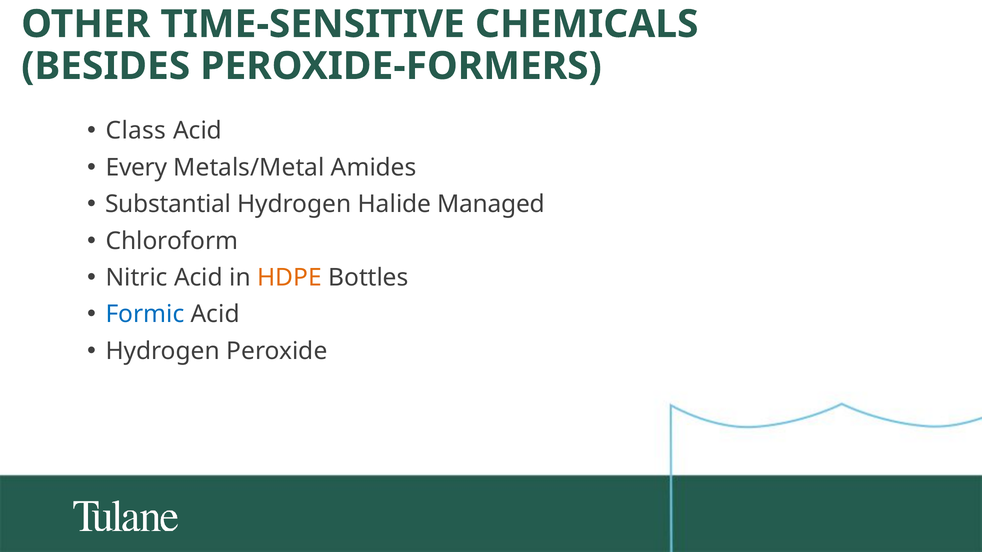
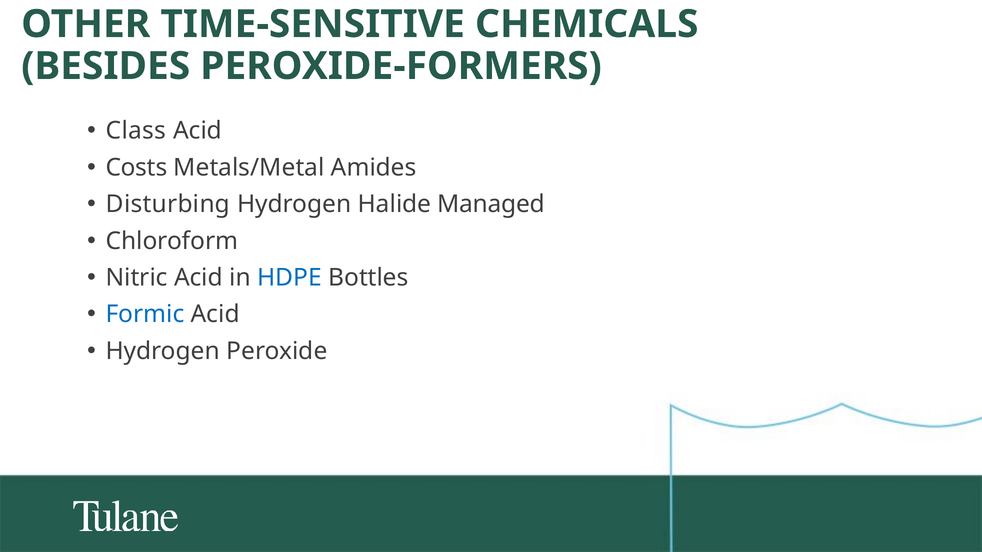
Every: Every -> Costs (136, 168)
Substantial: Substantial -> Disturbing (168, 204)
HDPE colour: orange -> blue (289, 278)
